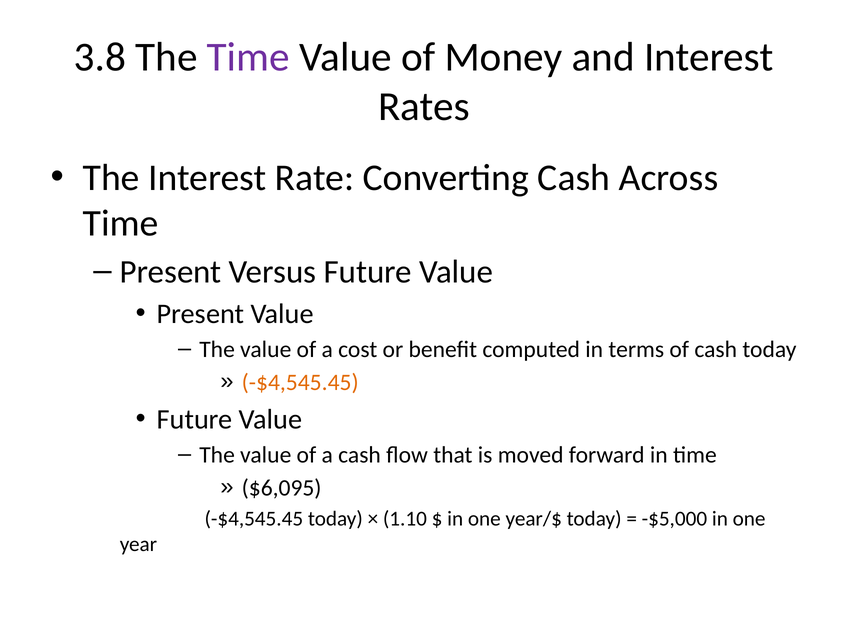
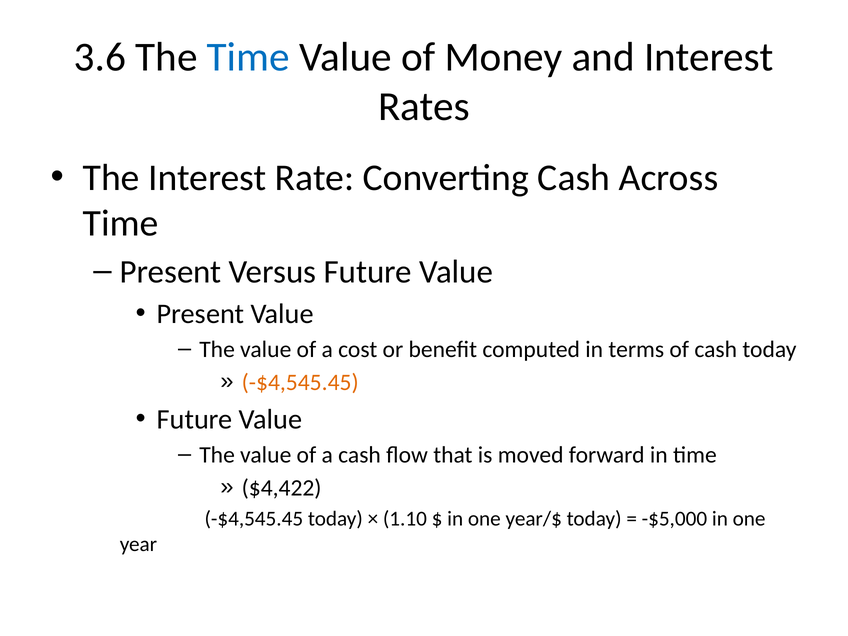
3.8: 3.8 -> 3.6 (100, 57)
Time colour: purple -> blue (248, 57)
$6,095: $6,095 -> $4,422 (282, 488)
